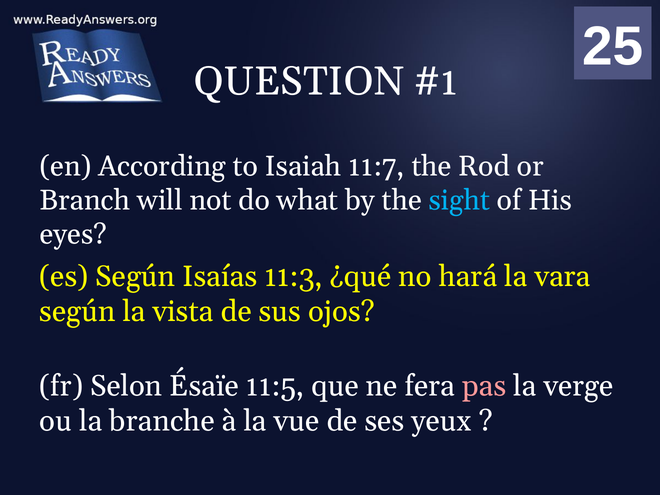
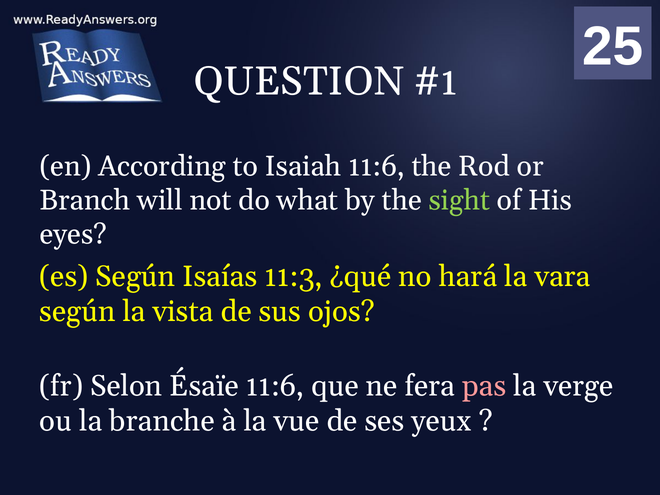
Isaiah 11:7: 11:7 -> 11:6 (377, 166)
sight colour: light blue -> light green (459, 200)
Ésaïe 11:5: 11:5 -> 11:6 (275, 386)
